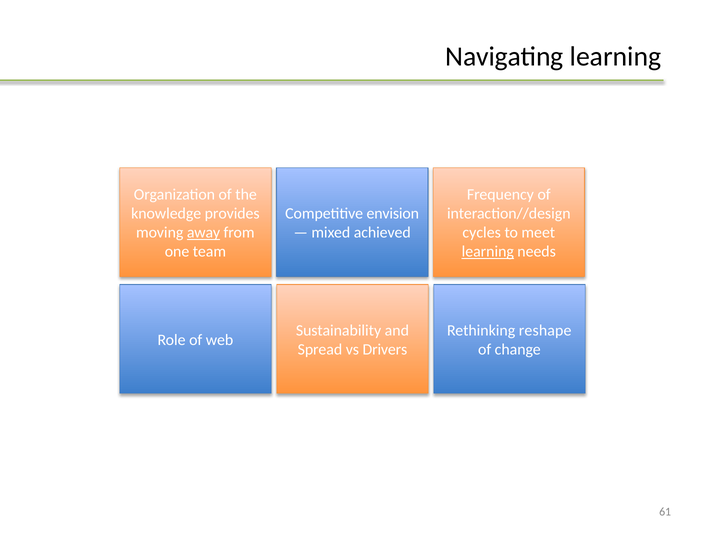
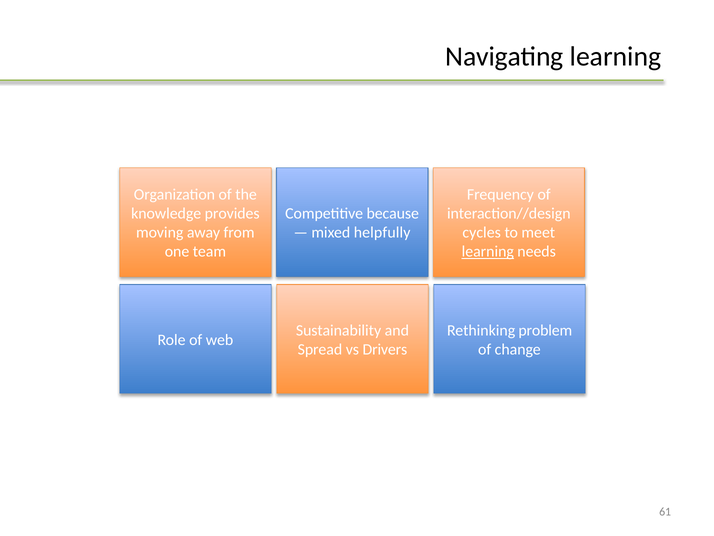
envision: envision -> because (393, 213)
away underline: present -> none (204, 232)
achieved: achieved -> helpfully (382, 232)
reshape: reshape -> problem (545, 330)
